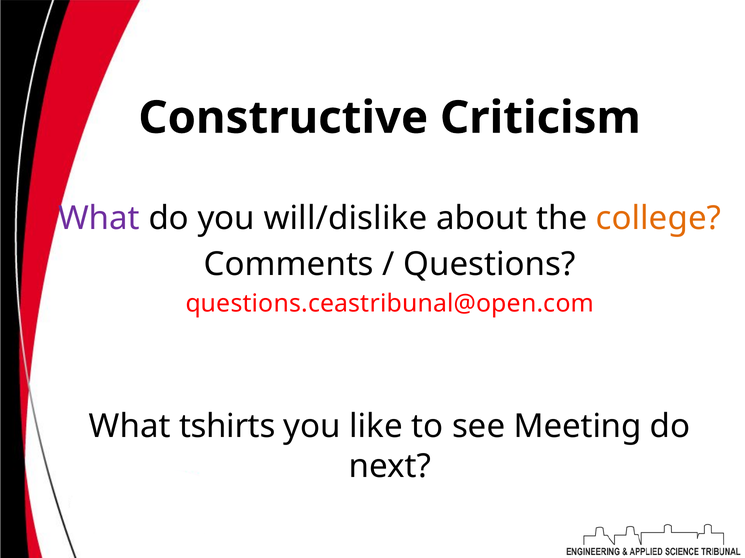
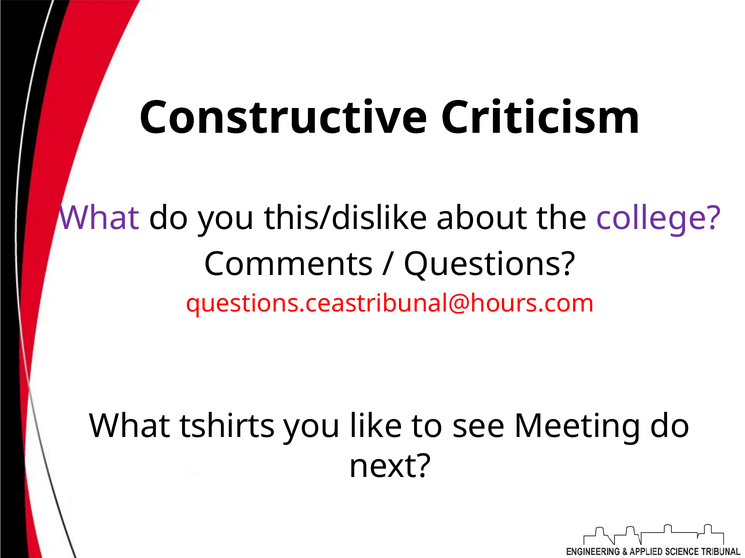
will/dislike: will/dislike -> this/dislike (346, 218)
college colour: orange -> purple (658, 218)
questions.ceastribunal@open.com: questions.ceastribunal@open.com -> questions.ceastribunal@hours.com (390, 304)
